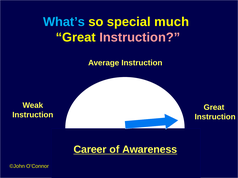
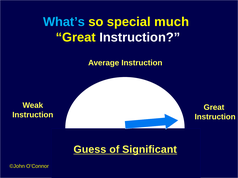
Instruction colour: pink -> white (140, 37)
Career: Career -> Guess (90, 150)
Awareness: Awareness -> Significant (150, 150)
